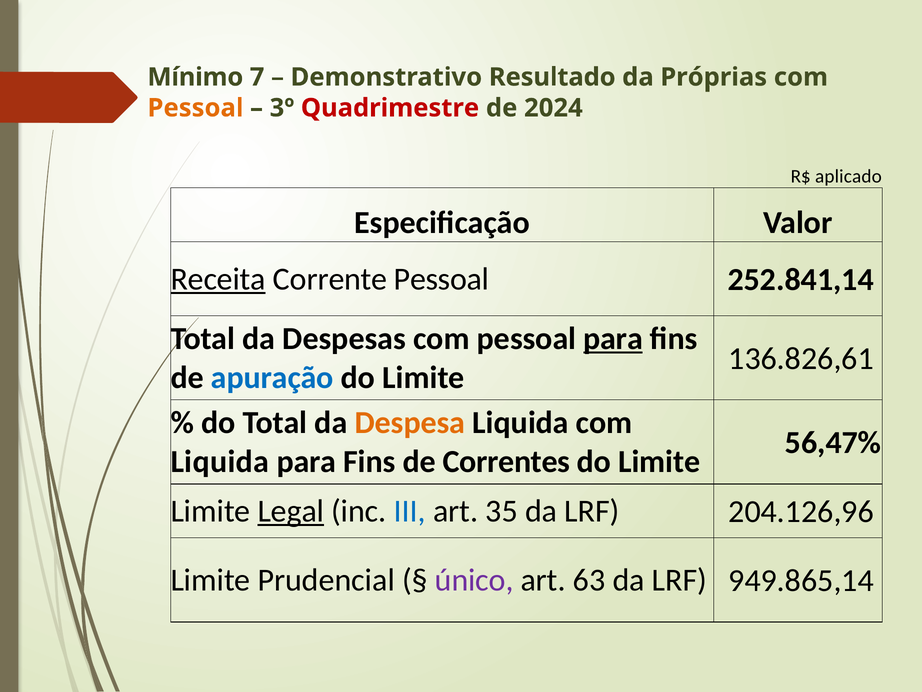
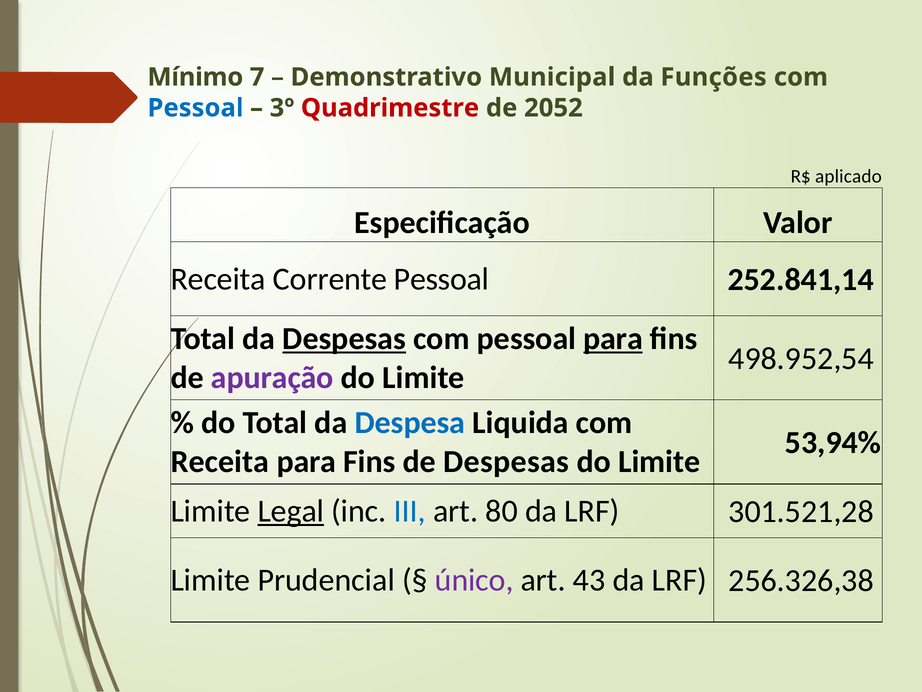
Resultado: Resultado -> Municipal (552, 77)
Próprias: Próprias -> Funções (714, 77)
Pessoal colour: orange -> blue (196, 108)
2024: 2024 -> 2052 (553, 108)
Receita underline: present -> none (218, 279)
Despesas underline: none -> present (344, 338)
136.826,61: 136.826,61 -> 498.952,54 (801, 358)
apuração colour: blue -> purple (272, 377)
Despesa colour: orange -> blue (410, 422)
56,47%: 56,47% -> 53,94% (833, 442)
Liquida: Liquida -> Receita (220, 462)
de Correntes: Correntes -> Despesas (506, 462)
35: 35 -> 80 (502, 511)
204.126,96: 204.126,96 -> 301.521,28 (801, 511)
63: 63 -> 43 (589, 580)
949.865,14: 949.865,14 -> 256.326,38 (801, 580)
